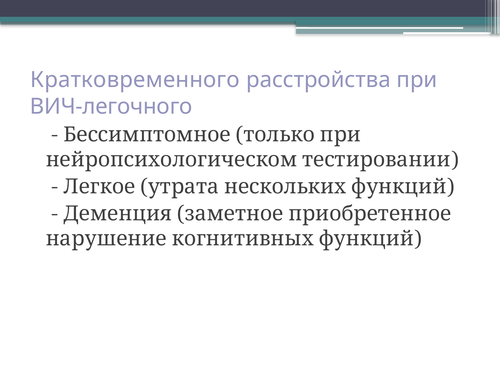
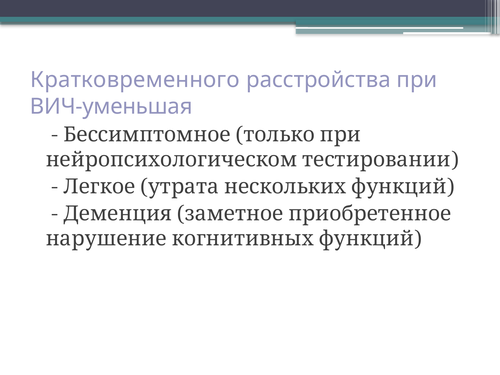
ВИЧ-легочного: ВИЧ-легочного -> ВИЧ-уменьшая (111, 107)
